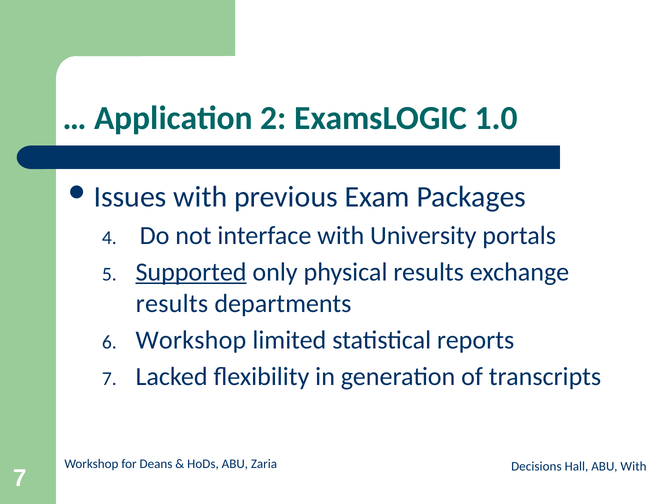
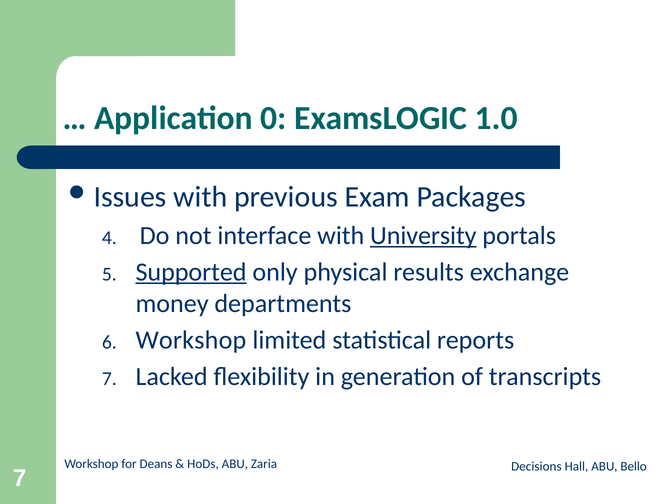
2: 2 -> 0 (273, 118)
University underline: none -> present (423, 236)
results: results -> money (172, 303)
ABU With: With -> Bello (634, 467)
